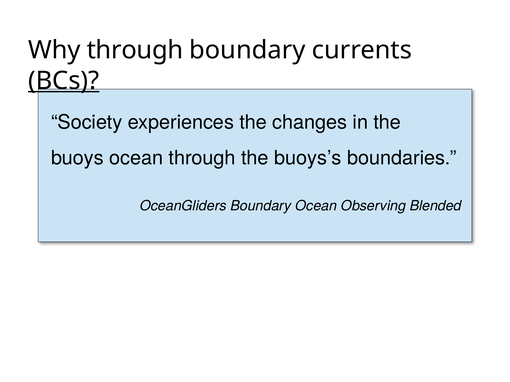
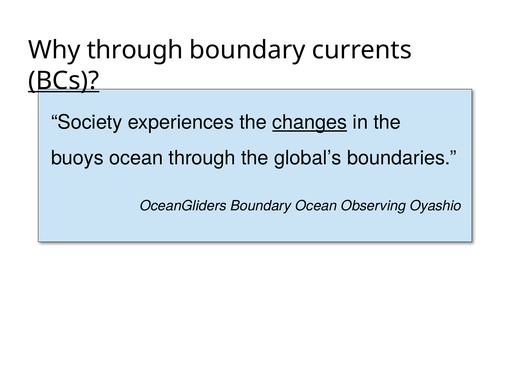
changes underline: none -> present (310, 123)
buoys’s: buoys’s -> global’s (308, 158)
Blended: Blended -> Oyashio (436, 206)
